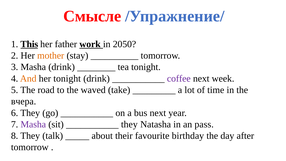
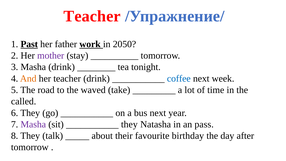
Смысле: Смысле -> Teacher (92, 16)
This: This -> Past (29, 44)
mother colour: orange -> purple (51, 56)
her tonight: tonight -> teacher (67, 78)
coffee colour: purple -> blue (179, 78)
вчера: вчера -> called (24, 101)
